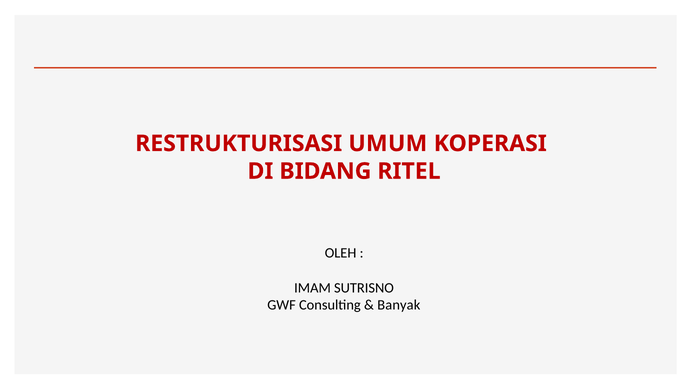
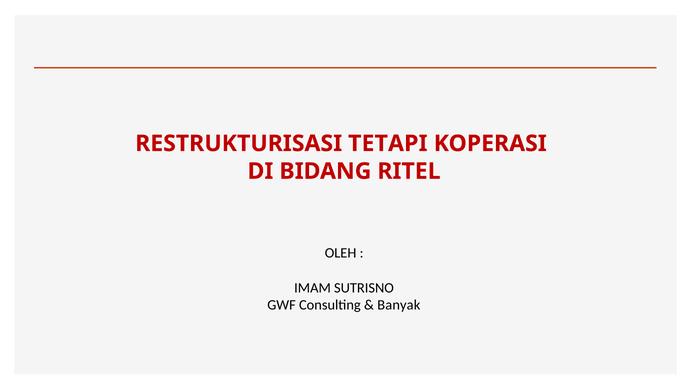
UMUM: UMUM -> TETAPI (388, 143)
